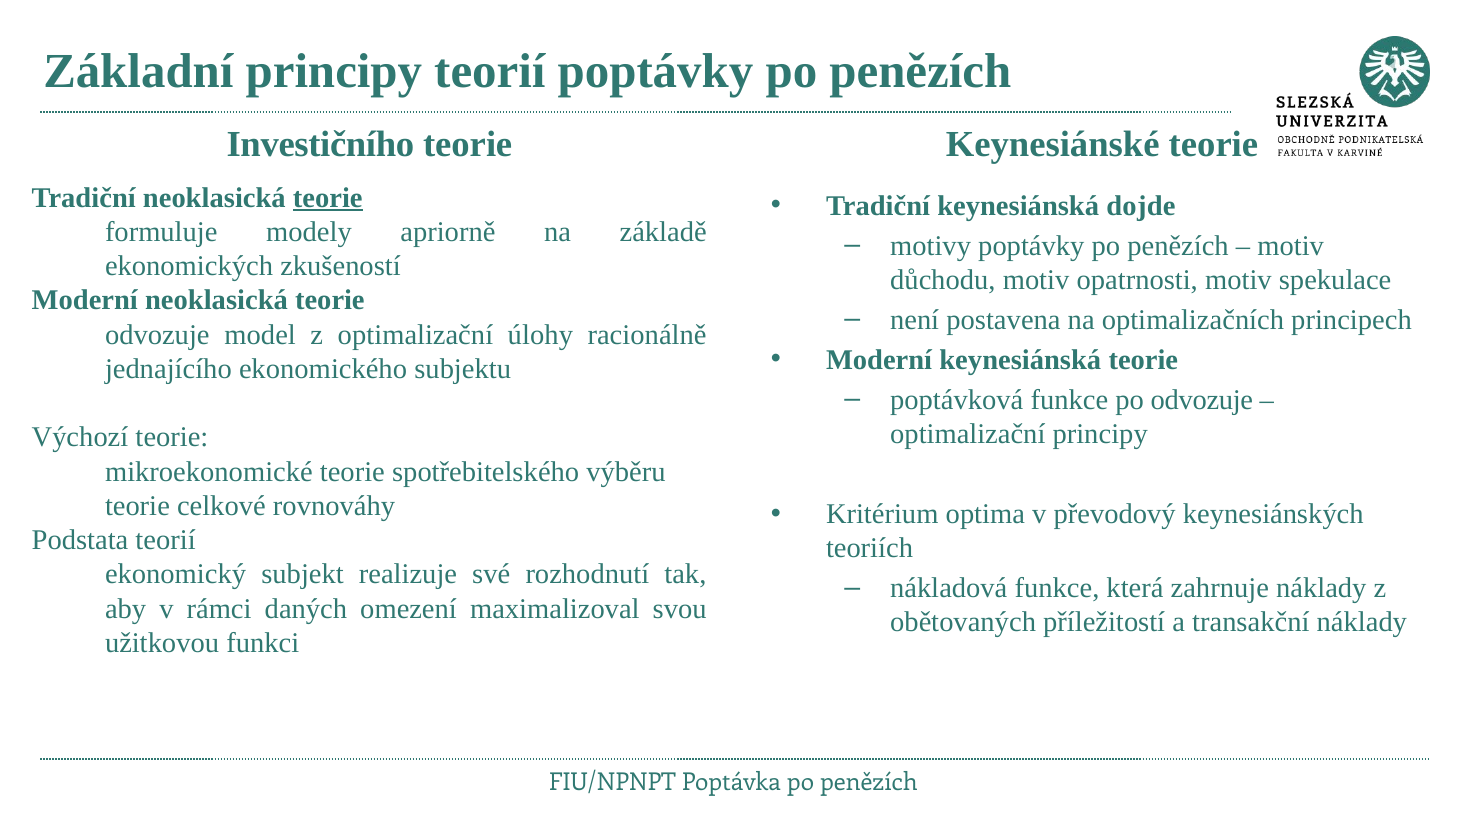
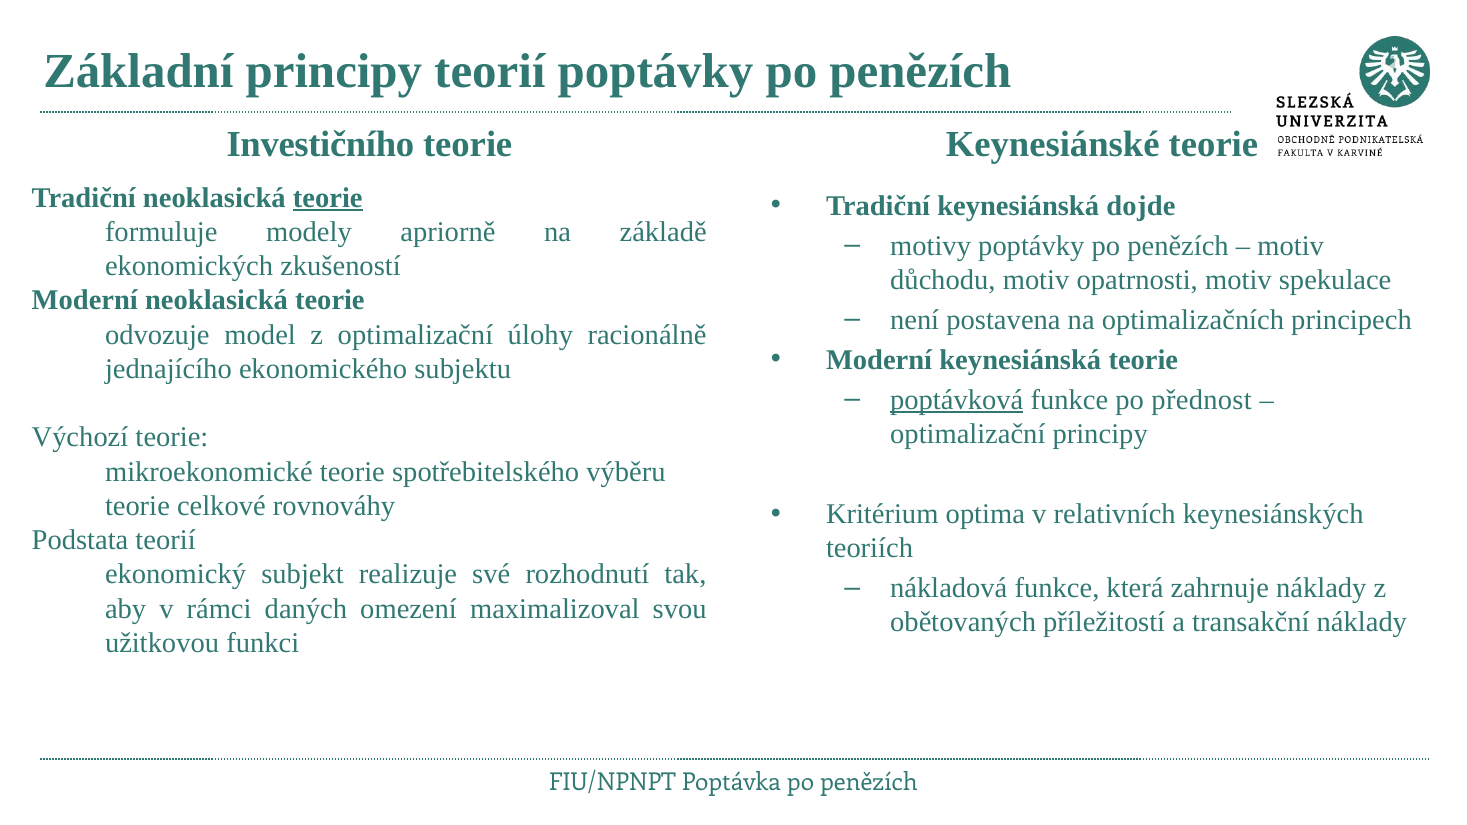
poptávková underline: none -> present (957, 400)
po odvozuje: odvozuje -> přednost (1202, 400)
převodový: převodový -> relativních (1115, 514)
